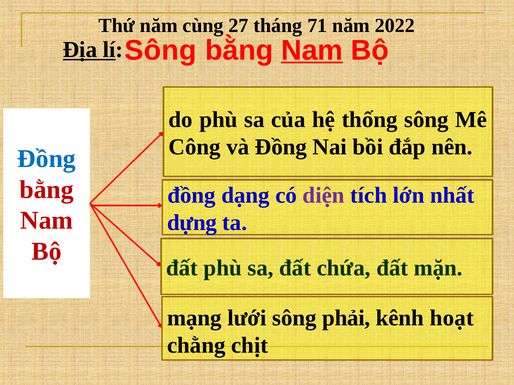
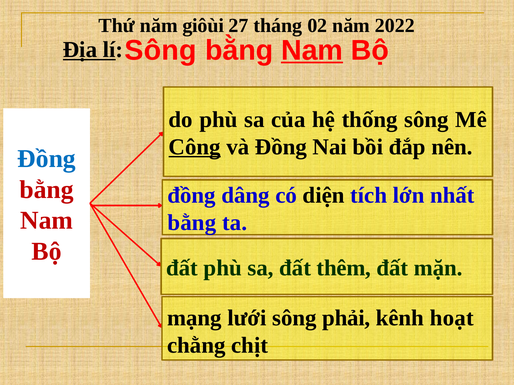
cùng: cùng -> giôùi (203, 26)
71: 71 -> 02 (317, 26)
Công underline: none -> present (195, 147)
dạng: dạng -> dâng (246, 195)
diện colour: purple -> black (324, 195)
dựng: dựng -> bằng (192, 223)
chứa: chứa -> thêm (344, 268)
